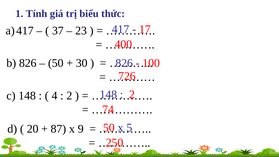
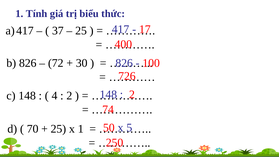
23: 23 -> 25 (81, 31)
50: 50 -> 72 (56, 63)
20: 20 -> 70 (33, 129)
87: 87 -> 25 (59, 129)
9: 9 -> 1 (81, 129)
